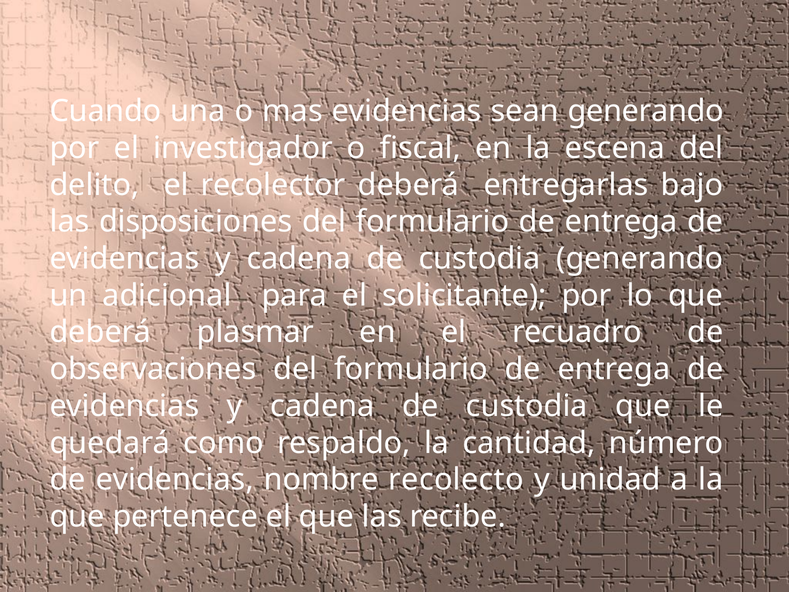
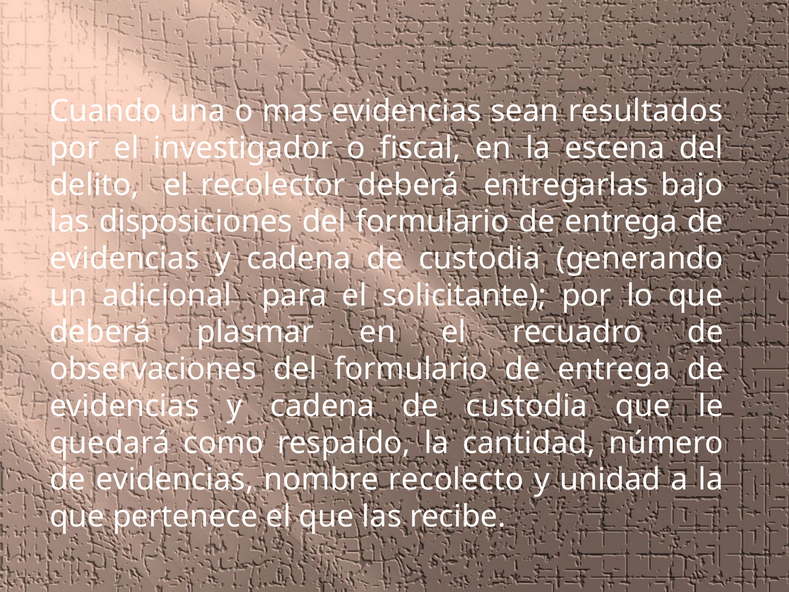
sean generando: generando -> resultados (645, 111)
